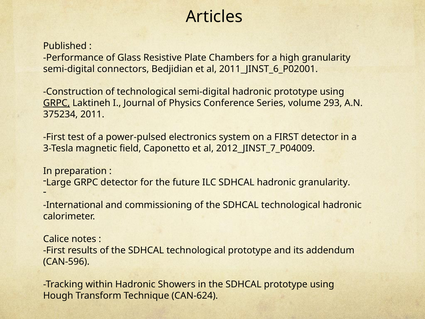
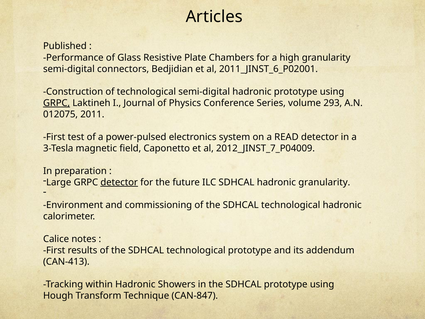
375234: 375234 -> 012075 (61, 114)
a FIRST: FIRST -> READ (286, 137)
detector underline: none -> present (119, 182)
International: International -> Environment (73, 205)
CAN-596: CAN-596 -> CAN-413 (66, 261)
CAN-624: CAN-624 -> CAN-847 (195, 295)
